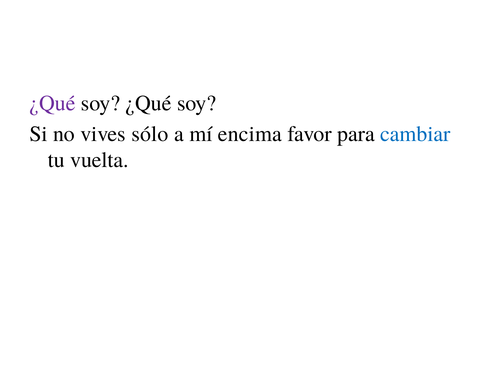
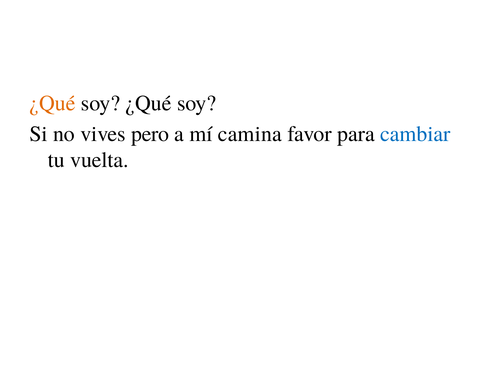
¿Qué colour: purple -> orange (52, 103)
sólo: sólo -> pero (150, 134)
encima: encima -> camina (250, 134)
